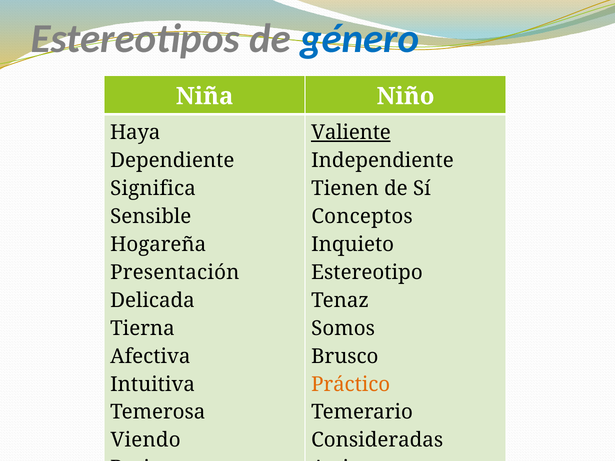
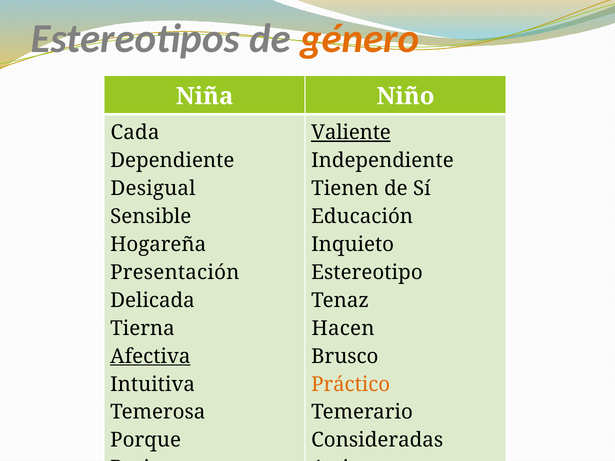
género colour: blue -> orange (360, 39)
Haya: Haya -> Cada (135, 133)
Significa: Significa -> Desigual (153, 189)
Conceptos: Conceptos -> Educación (362, 217)
Somos: Somos -> Hacen (343, 328)
Afectiva underline: none -> present (150, 356)
Viendo: Viendo -> Porque (146, 440)
